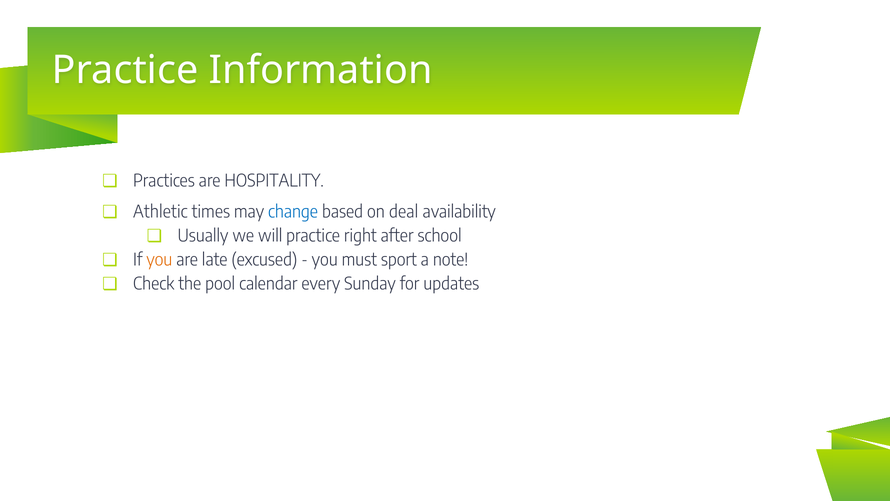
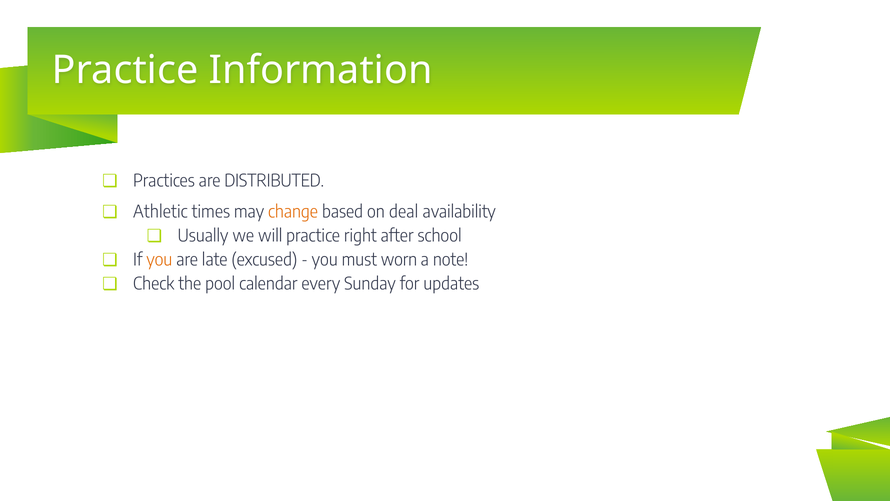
HOSPITALITY: HOSPITALITY -> DISTRIBUTED (274, 181)
change colour: blue -> orange (293, 212)
sport: sport -> worn (399, 260)
